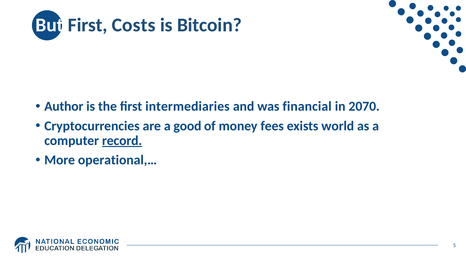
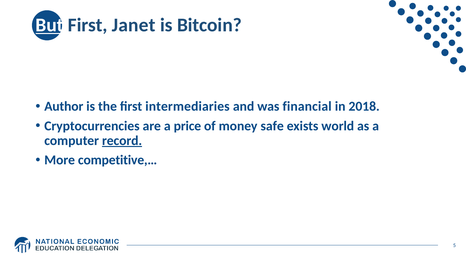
But underline: none -> present (50, 25)
Costs: Costs -> Janet (134, 25)
2070: 2070 -> 2018 (364, 106)
good: good -> price (187, 126)
fees: fees -> safe (272, 126)
operational,…: operational,… -> competitive,… (118, 160)
